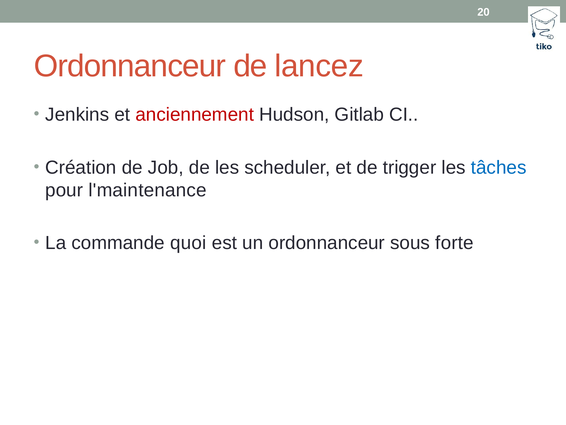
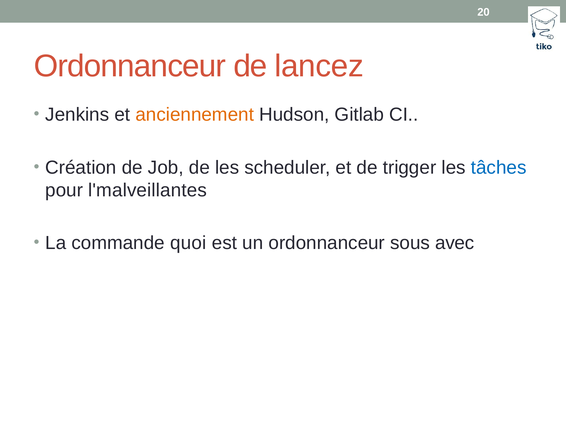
anciennement colour: red -> orange (195, 115)
l'maintenance: l'maintenance -> l'malveillantes (148, 190)
forte: forte -> avec (455, 243)
